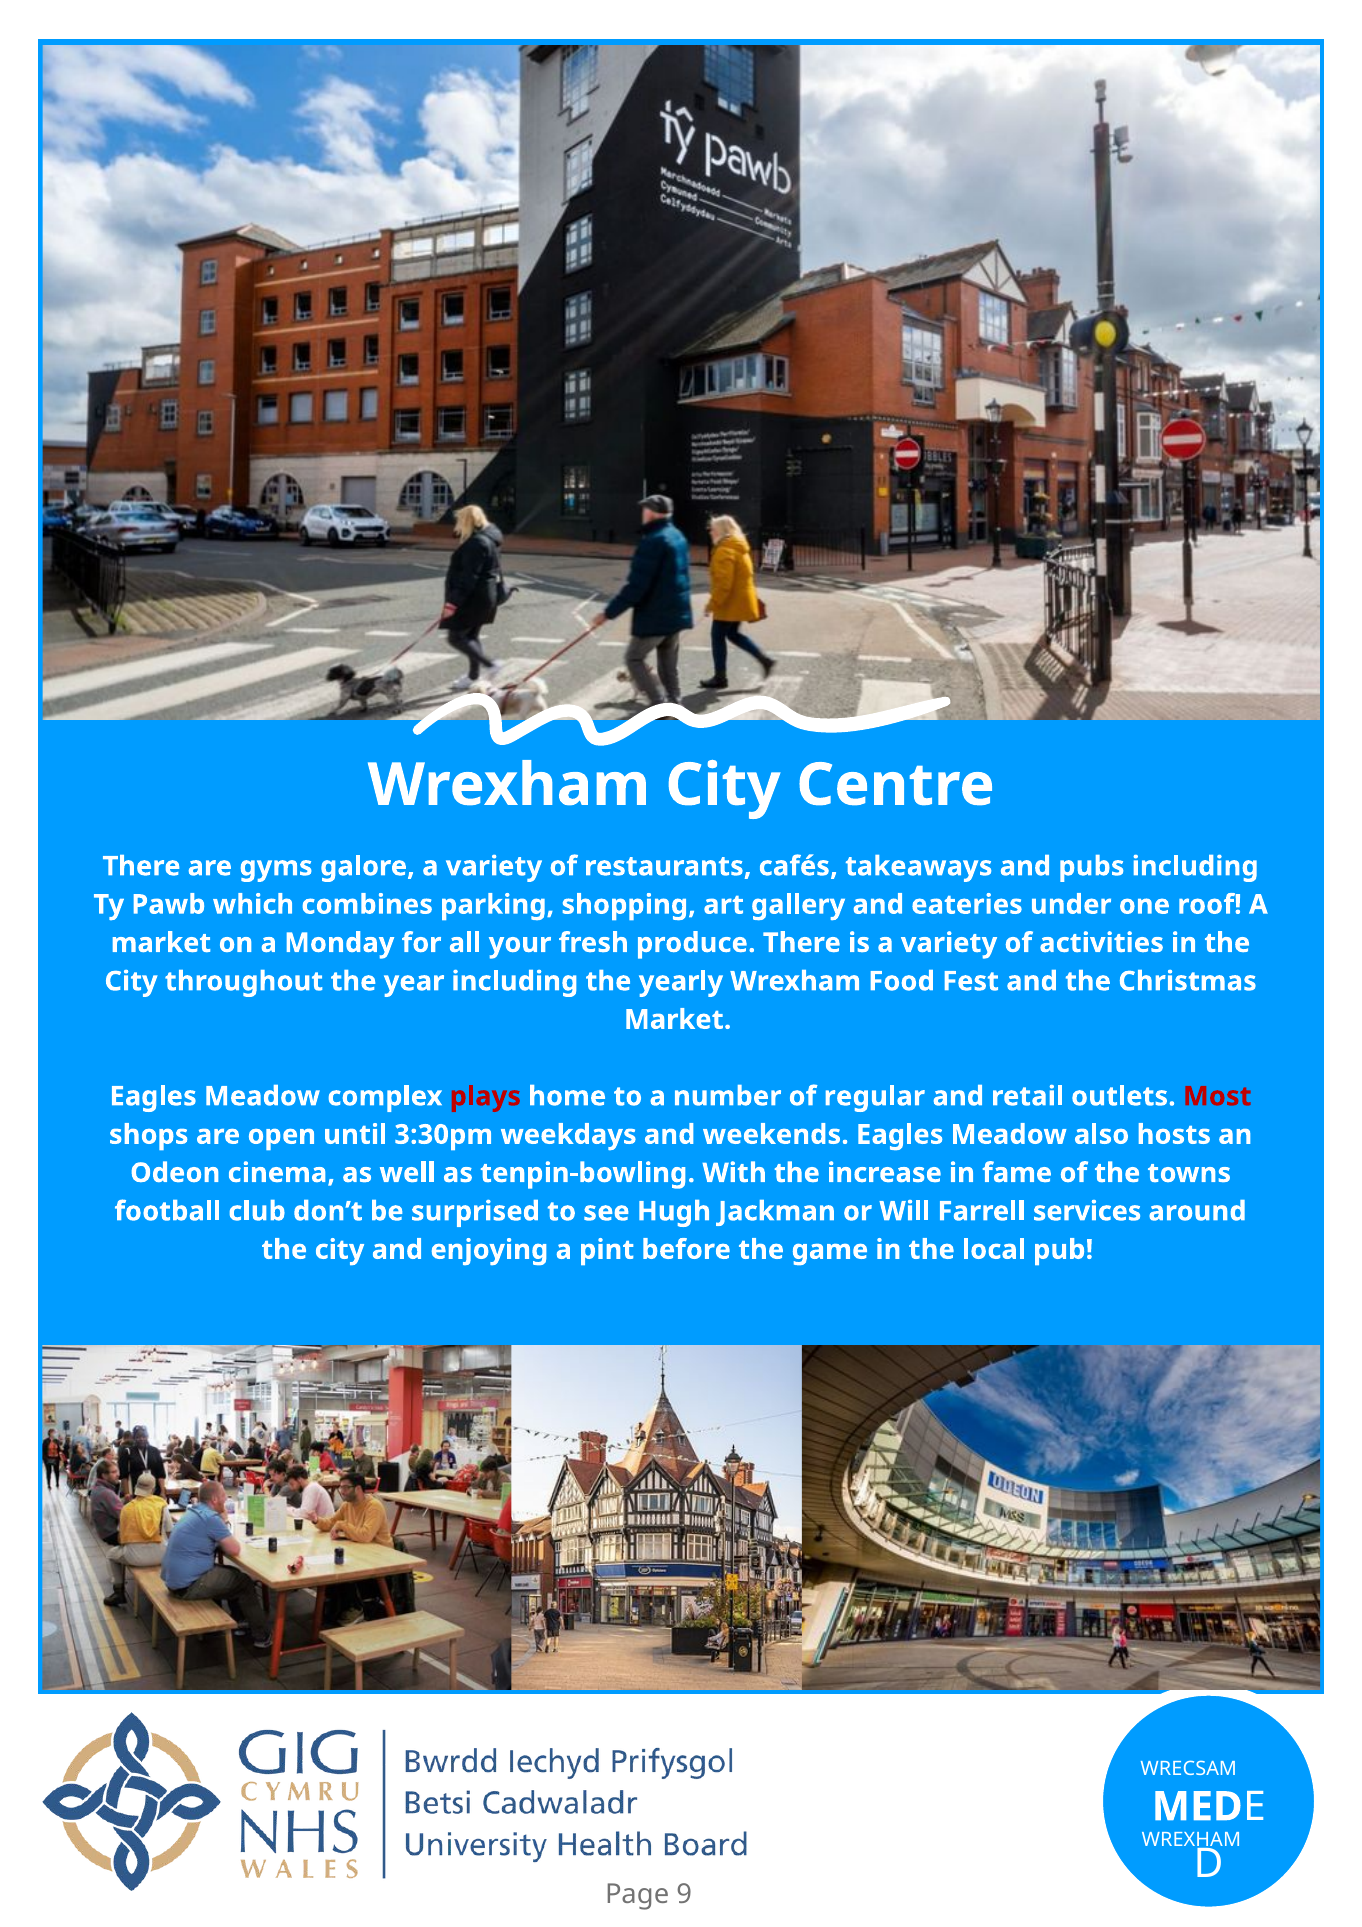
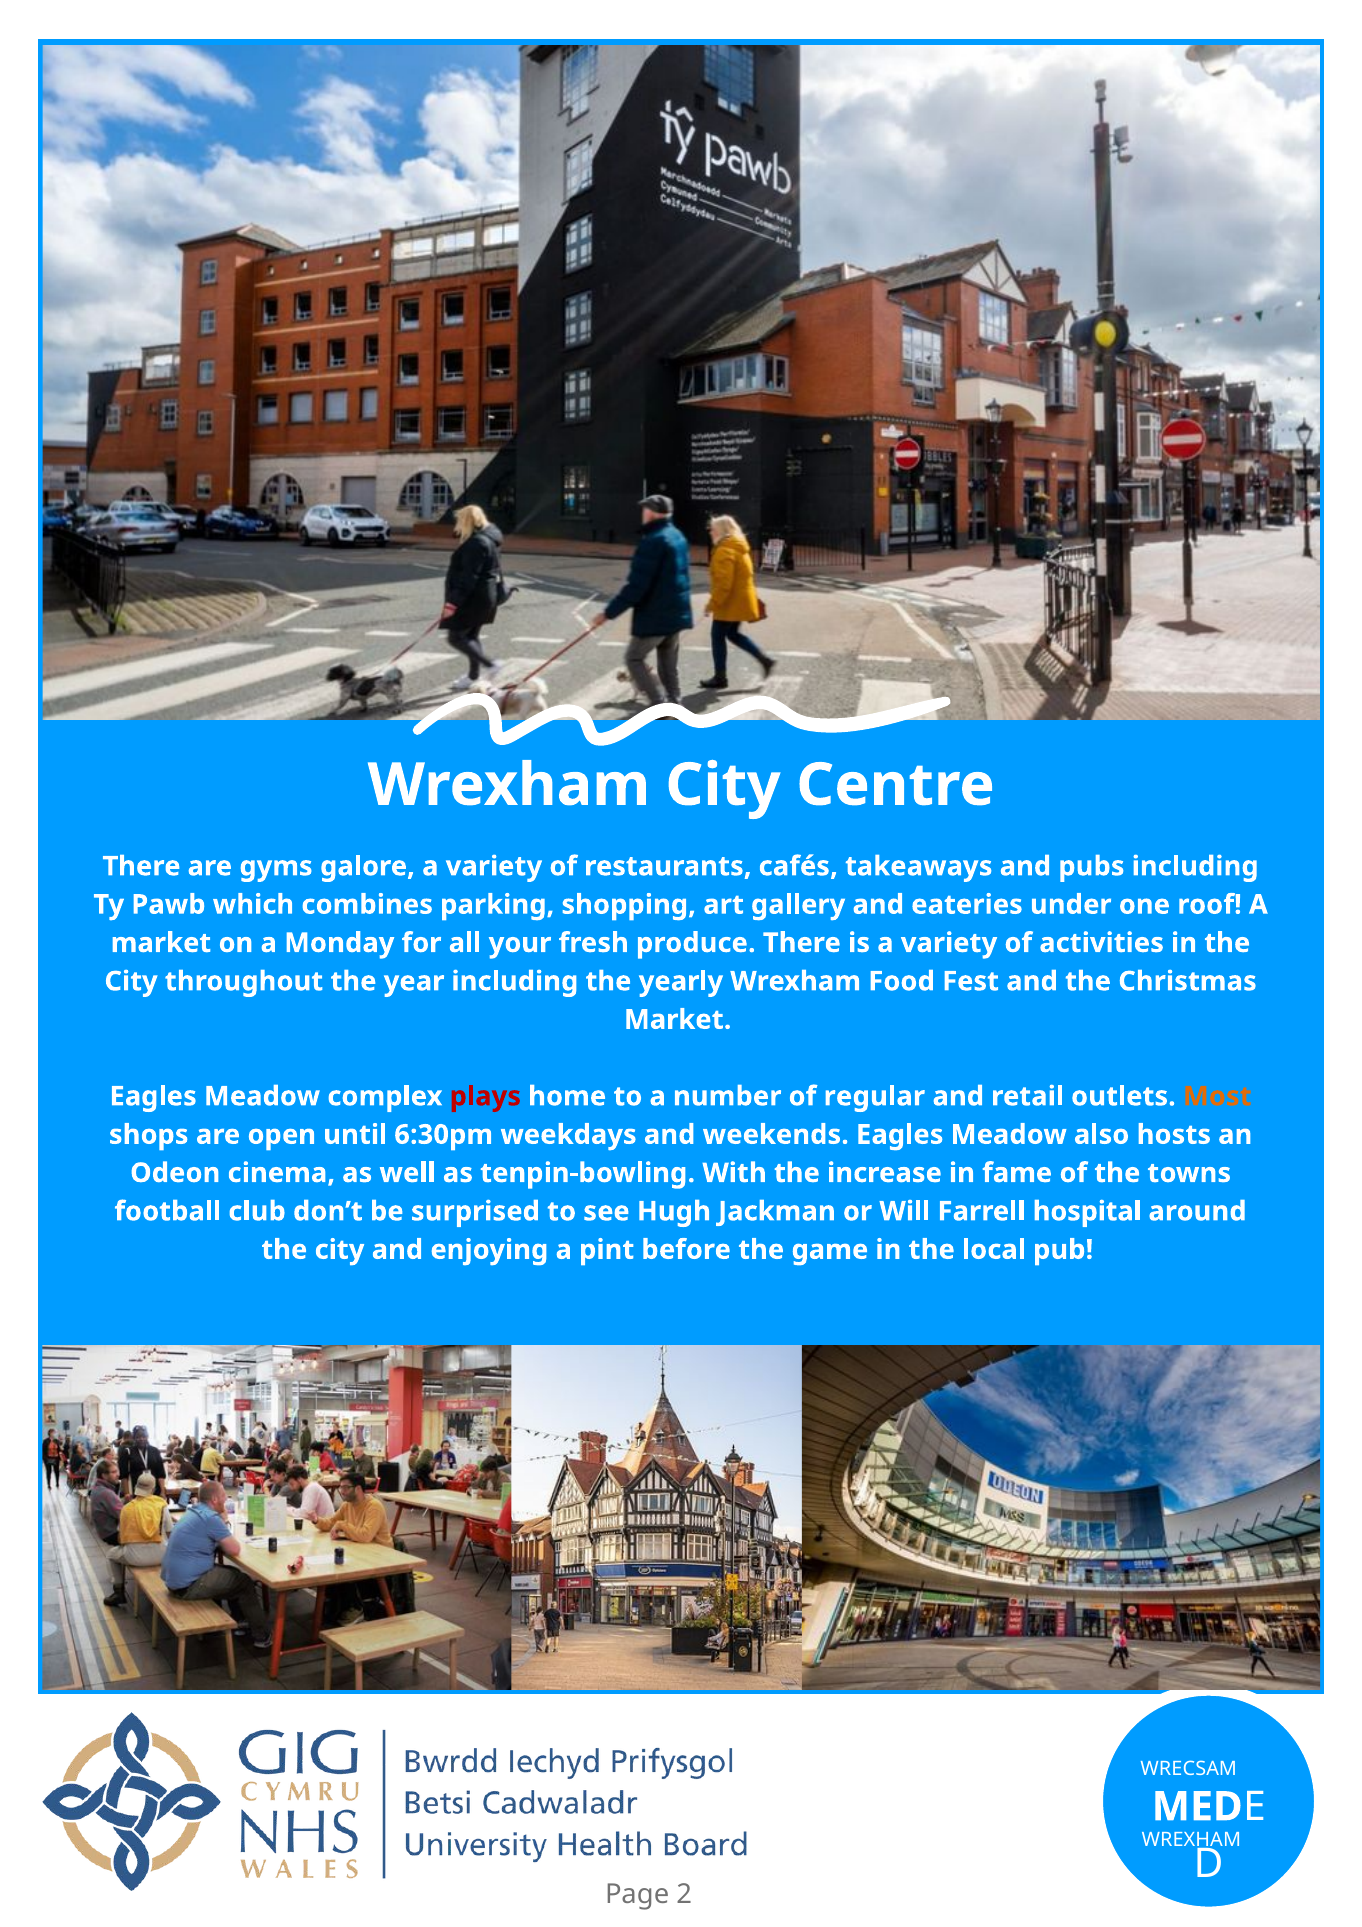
Most colour: red -> orange (1217, 1097)
3:30pm: 3:30pm -> 6:30pm (444, 1135)
services: services -> hospital (1087, 1212)
9: 9 -> 2 (684, 1895)
